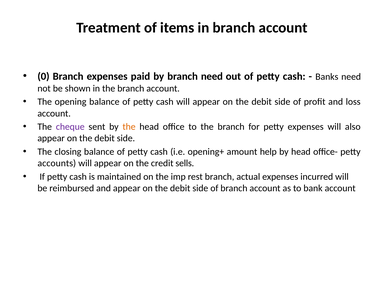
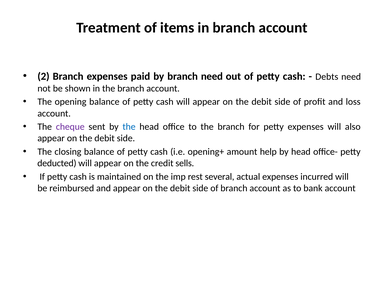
0: 0 -> 2 (43, 76)
Banks: Banks -> Debts (327, 77)
the colour: orange -> blue (129, 127)
accounts: accounts -> deducted (57, 163)
rest branch: branch -> several (220, 177)
